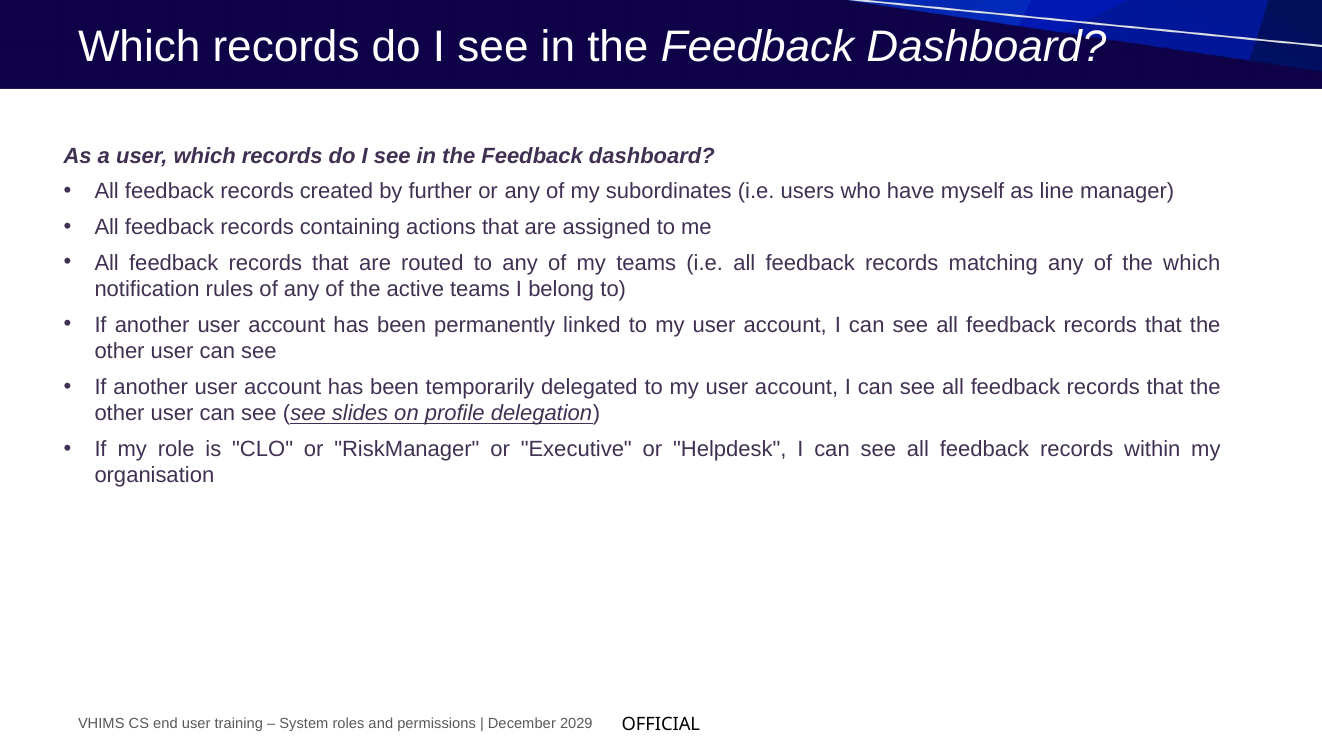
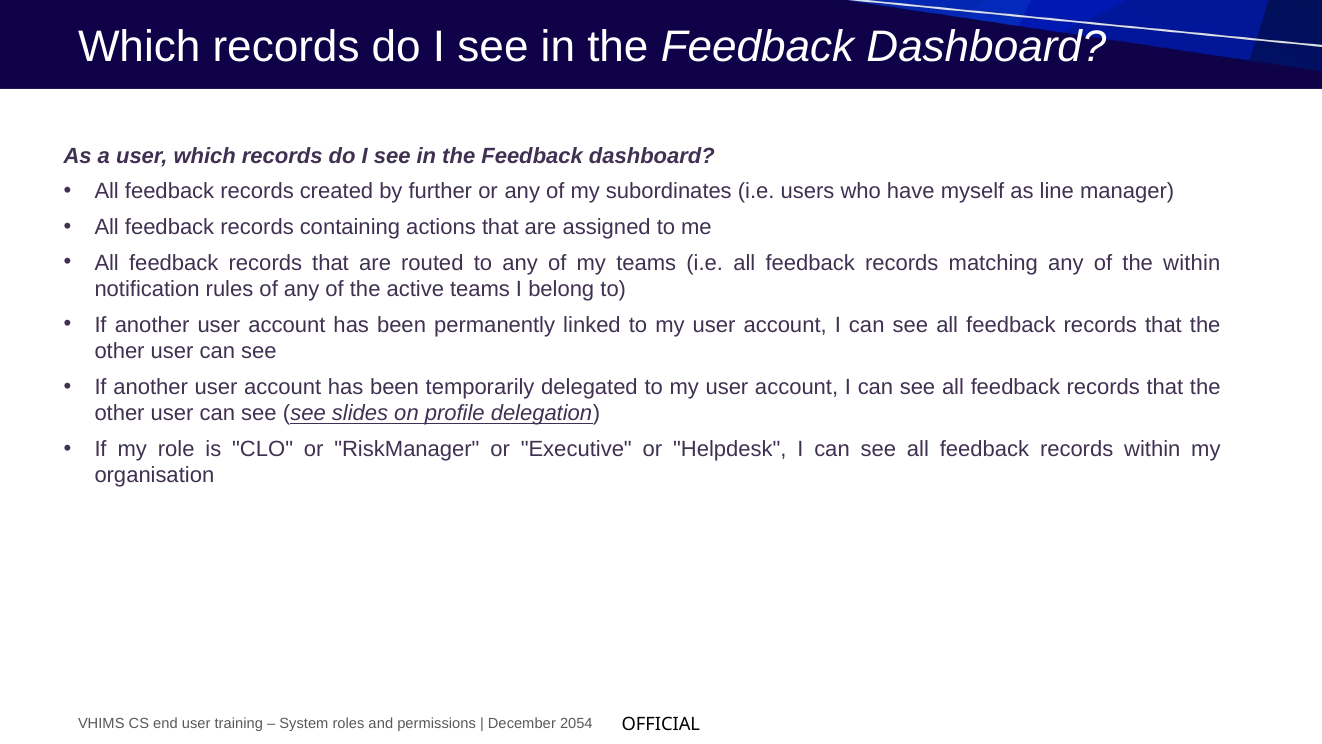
the which: which -> within (1192, 263)
2029: 2029 -> 2054 (576, 723)
